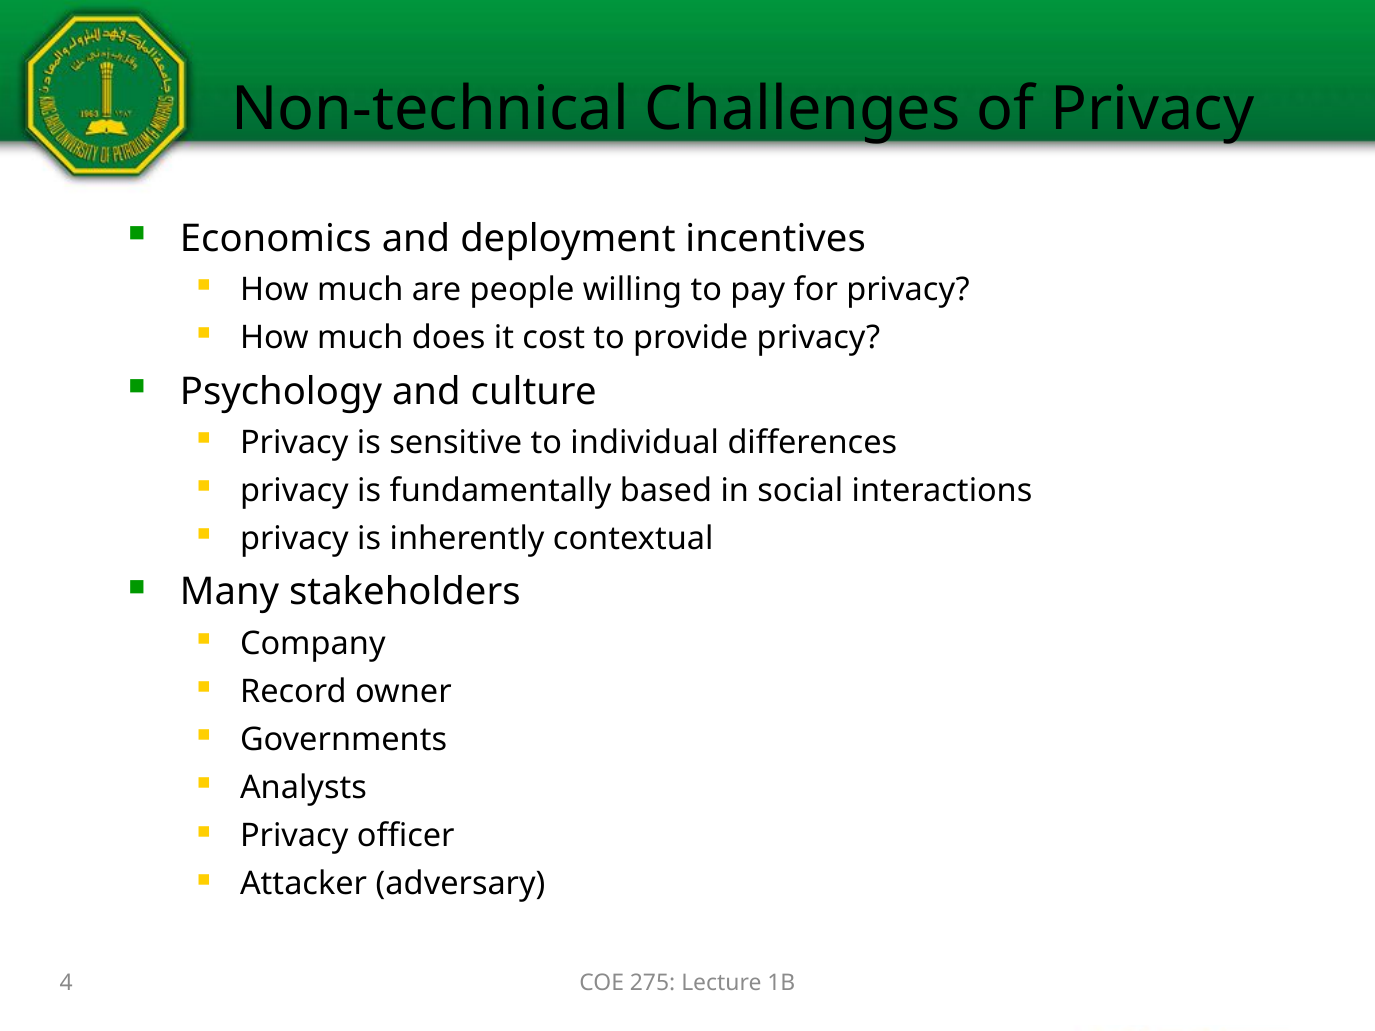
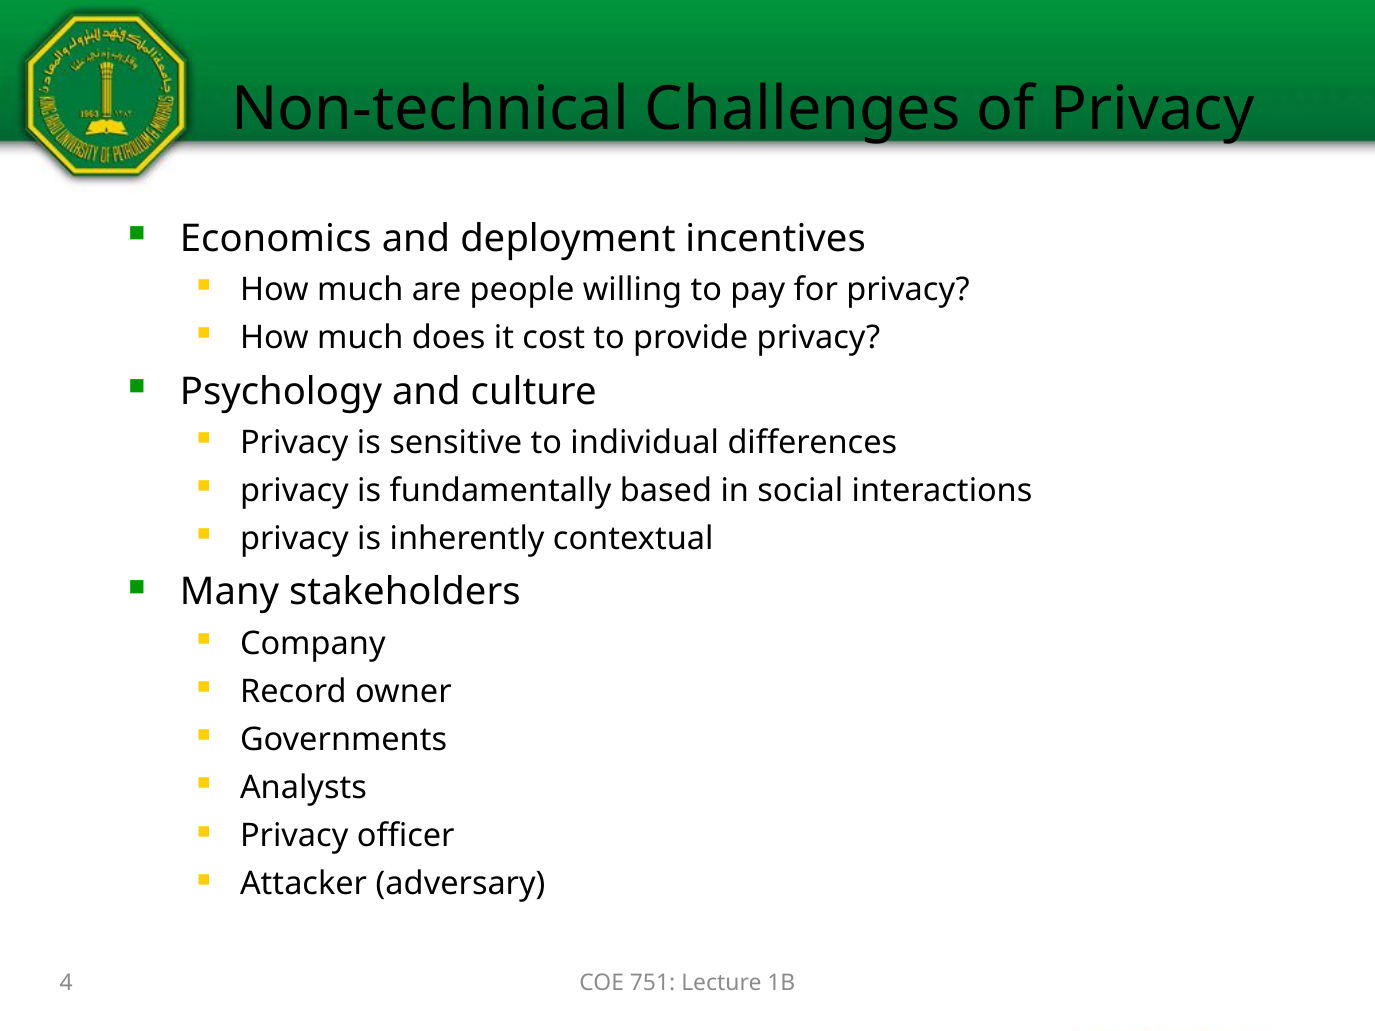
275: 275 -> 751 (653, 983)
